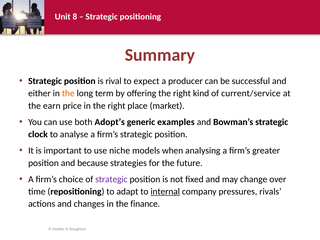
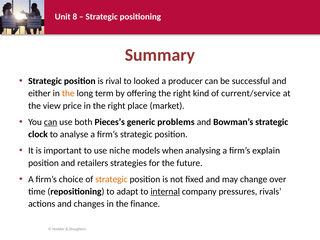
expect: expect -> looked (147, 81)
earn: earn -> view (52, 106)
can underline: none -> present (51, 122)
Adopt’s: Adopt’s -> Pieces’s (110, 122)
examples: examples -> problems (176, 122)
greater: greater -> explain (266, 151)
because: because -> retailers (93, 163)
strategic colour: purple -> orange (111, 179)
